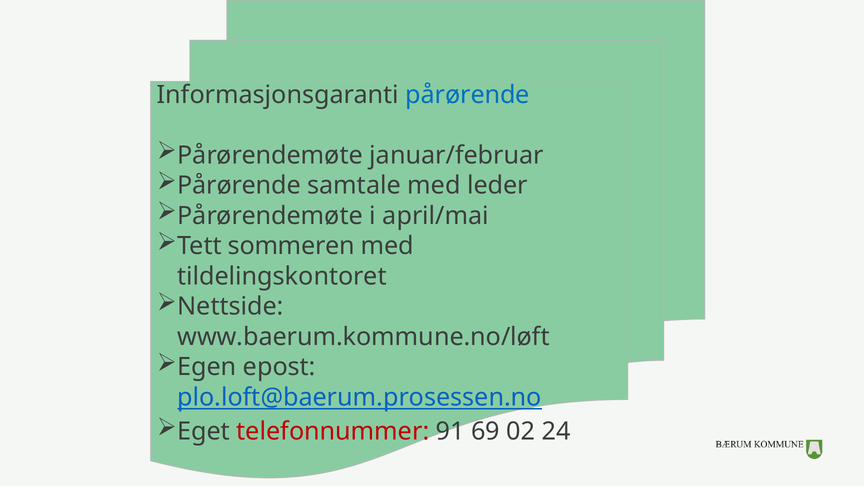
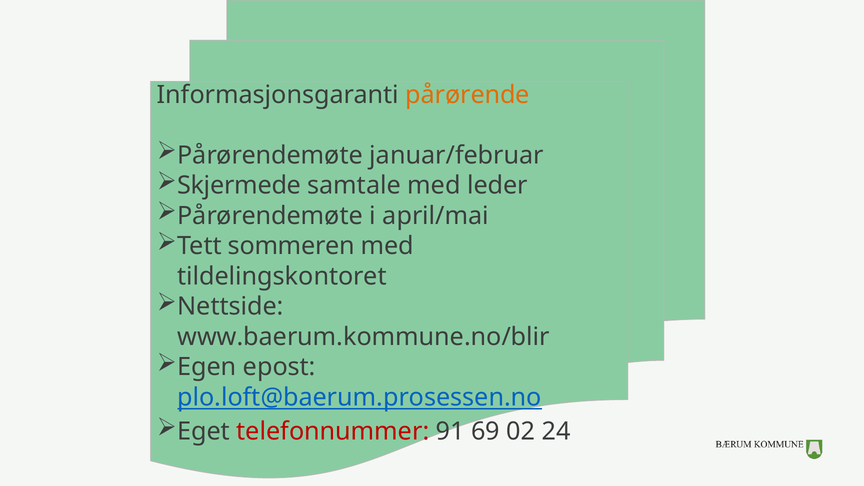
pårørende colour: blue -> orange (468, 95)
Pårørende: Pårørende -> Skjermede (239, 185)
www.baerum.kommune.no/løft: www.baerum.kommune.no/løft -> www.baerum.kommune.no/blir (363, 337)
